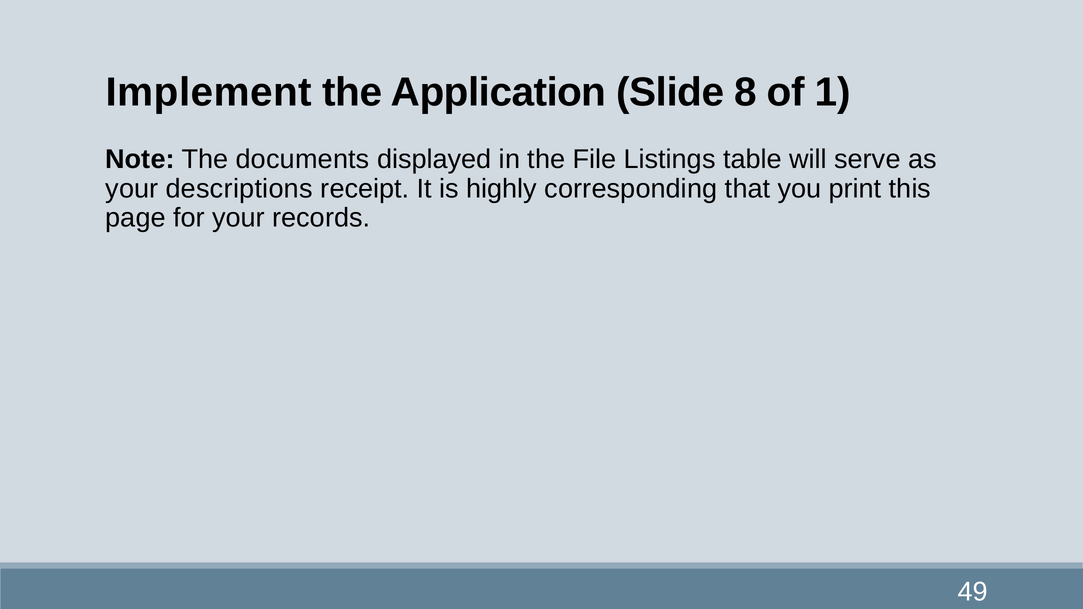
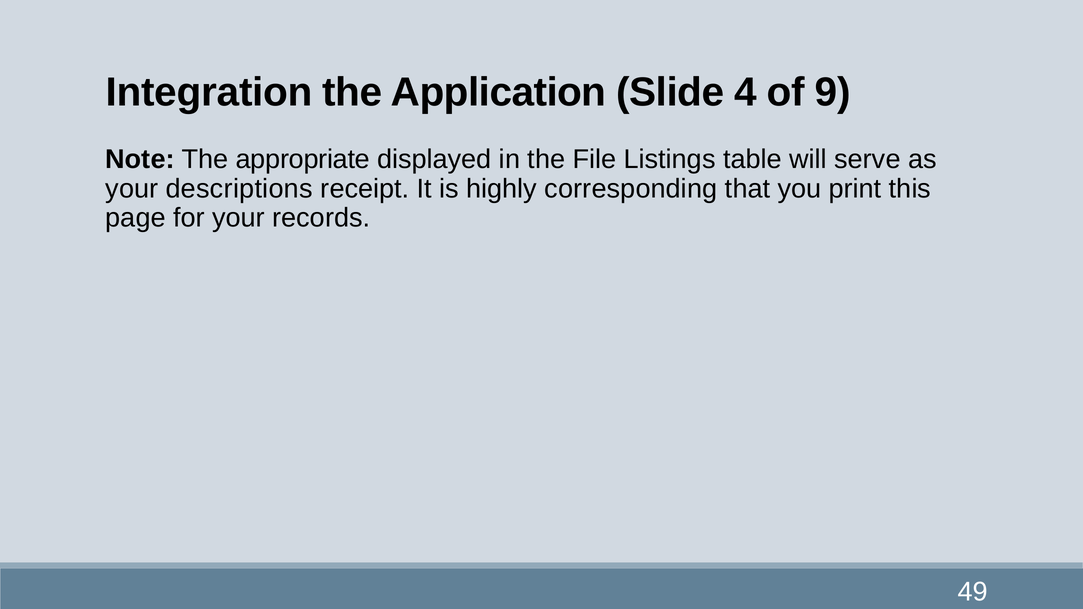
Implement: Implement -> Integration (209, 92)
8: 8 -> 4 (745, 92)
1: 1 -> 9 (833, 92)
documents: documents -> appropriate (303, 159)
